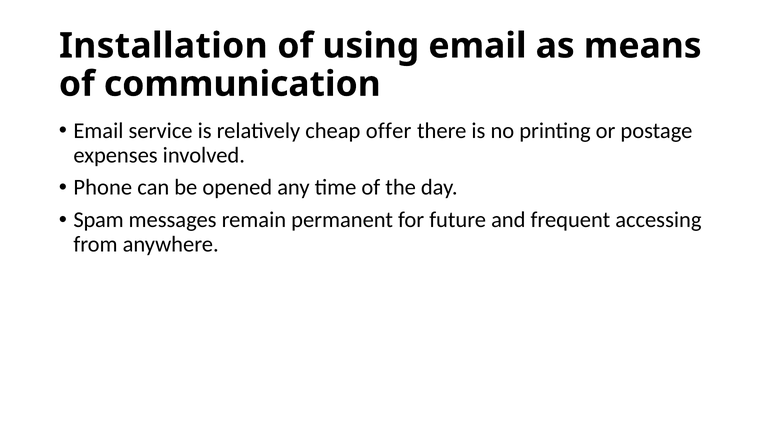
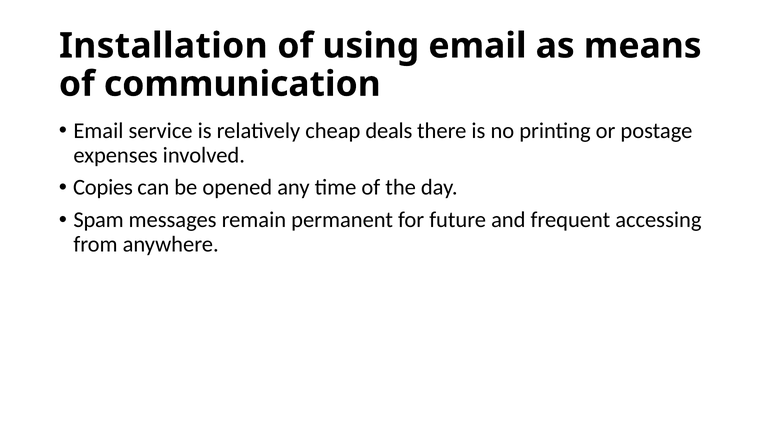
offer: offer -> deals (389, 131)
Phone: Phone -> Copies (103, 187)
